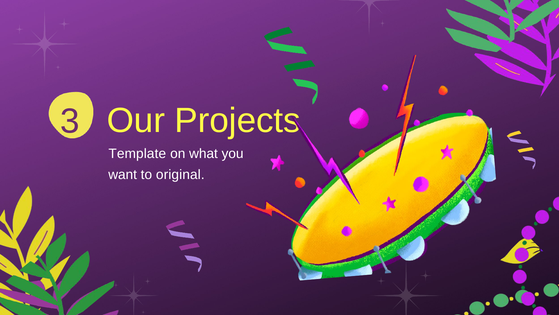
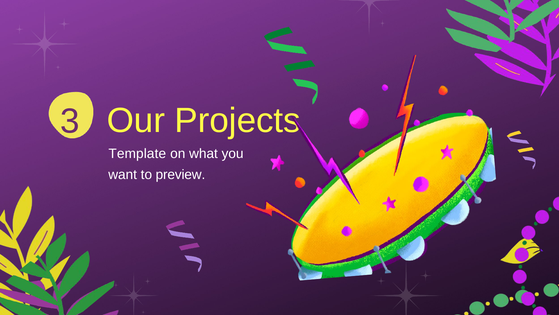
original: original -> preview (180, 174)
